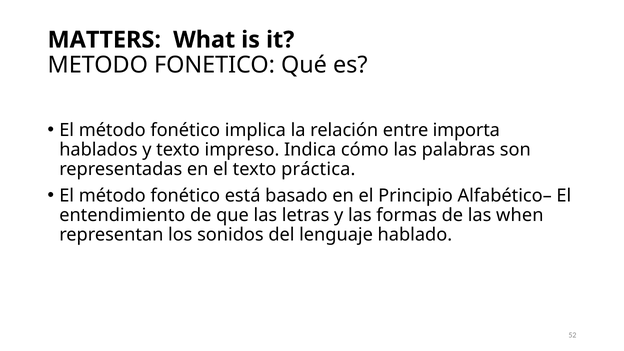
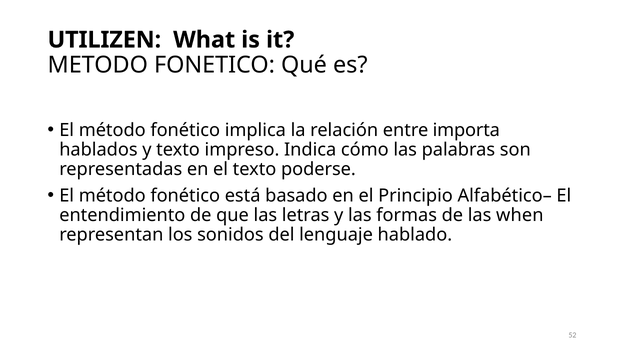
MATTERS: MATTERS -> UTILIZEN (104, 40)
práctica: práctica -> poderse (318, 169)
